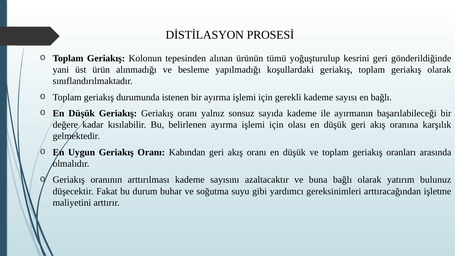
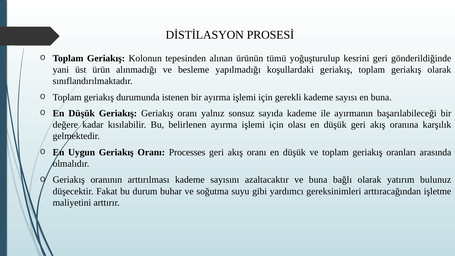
en bağlı: bağlı -> buna (381, 97)
Kabından: Kabından -> Processes (187, 152)
